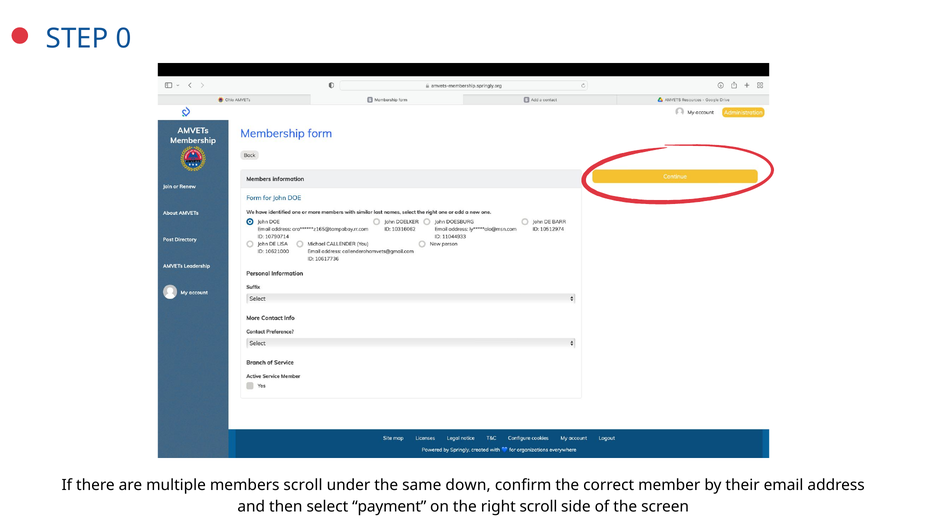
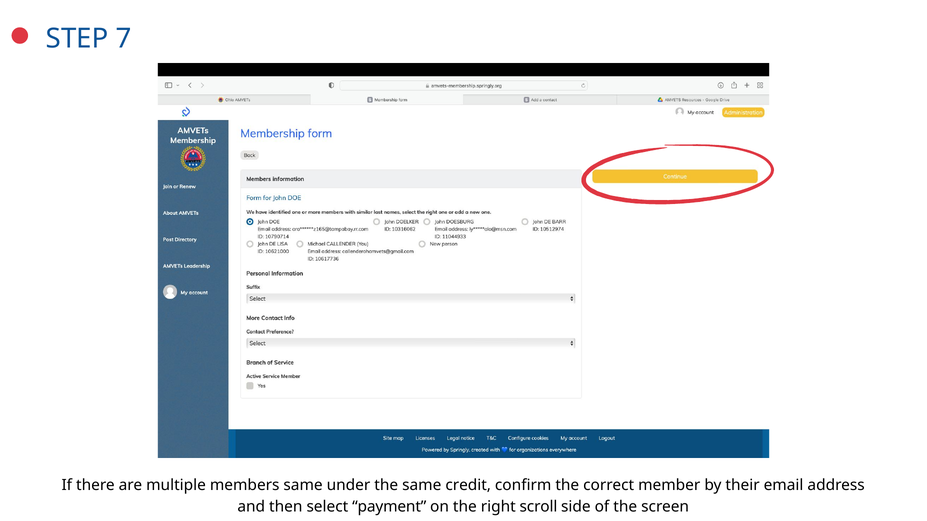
0: 0 -> 7 (124, 39)
members scroll: scroll -> same (303, 486)
down: down -> credit (468, 486)
